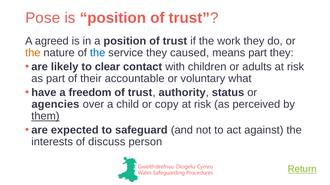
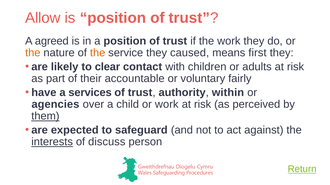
Pose: Pose -> Allow (43, 18)
the colour: blue -> orange (98, 53)
means part: part -> first (257, 53)
what: what -> fairly (240, 79)
freedom: freedom -> services (90, 93)
status: status -> within (228, 93)
or copy: copy -> work (167, 105)
interests underline: none -> present (52, 142)
